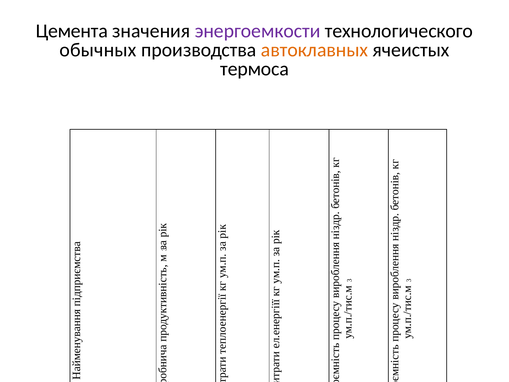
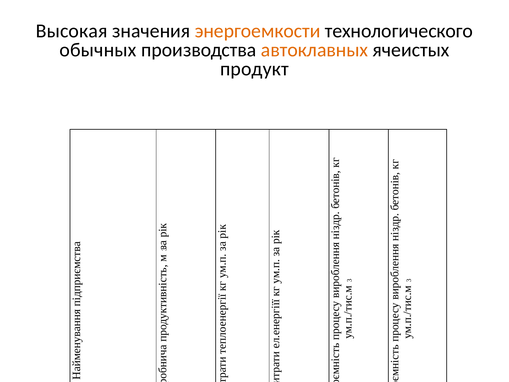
Цемента: Цемента -> Высокая (72, 31)
энергоемкости colour: purple -> orange (258, 31)
термоса: термоса -> продукт (254, 69)
